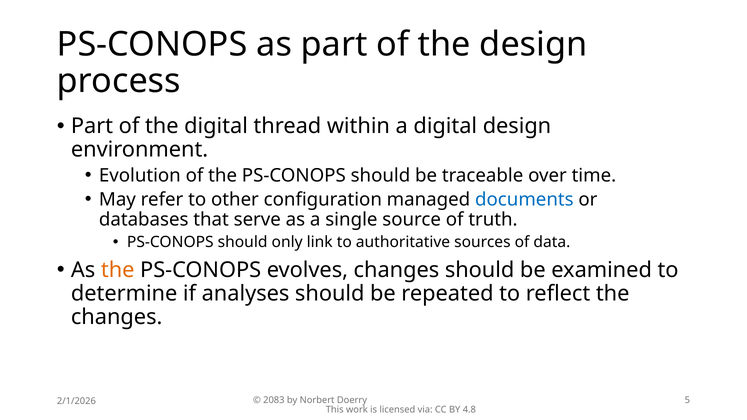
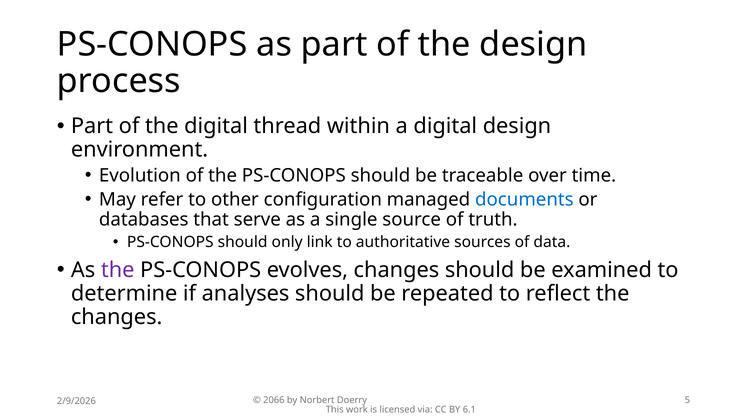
the colour: orange -> purple (118, 270)
2083: 2083 -> 2066 (274, 401)
2/1/2026: 2/1/2026 -> 2/9/2026 (76, 401)
4.8: 4.8 -> 6.1 (469, 410)
